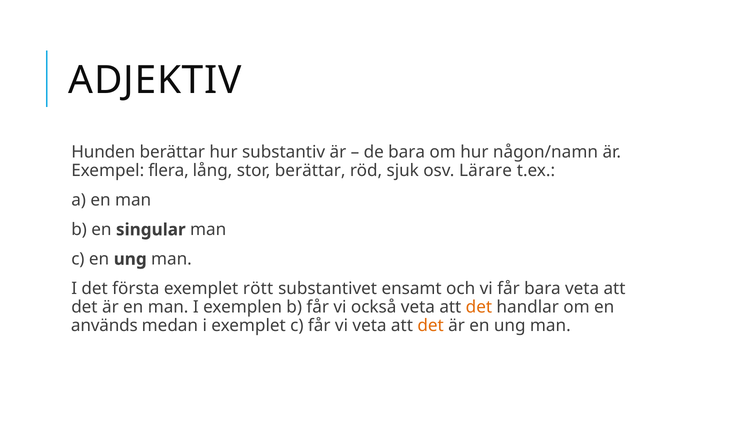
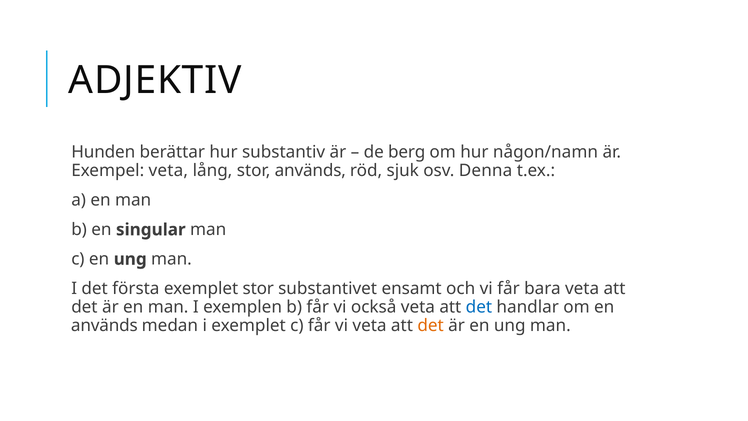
de bara: bara -> berg (407, 152)
Exempel flera: flera -> veta (168, 171)
stor berättar: berättar -> används (310, 171)
Lärare: Lärare -> Denna (486, 171)
exemplet rött: rött -> stor (258, 288)
det colour: orange -> blue (479, 307)
